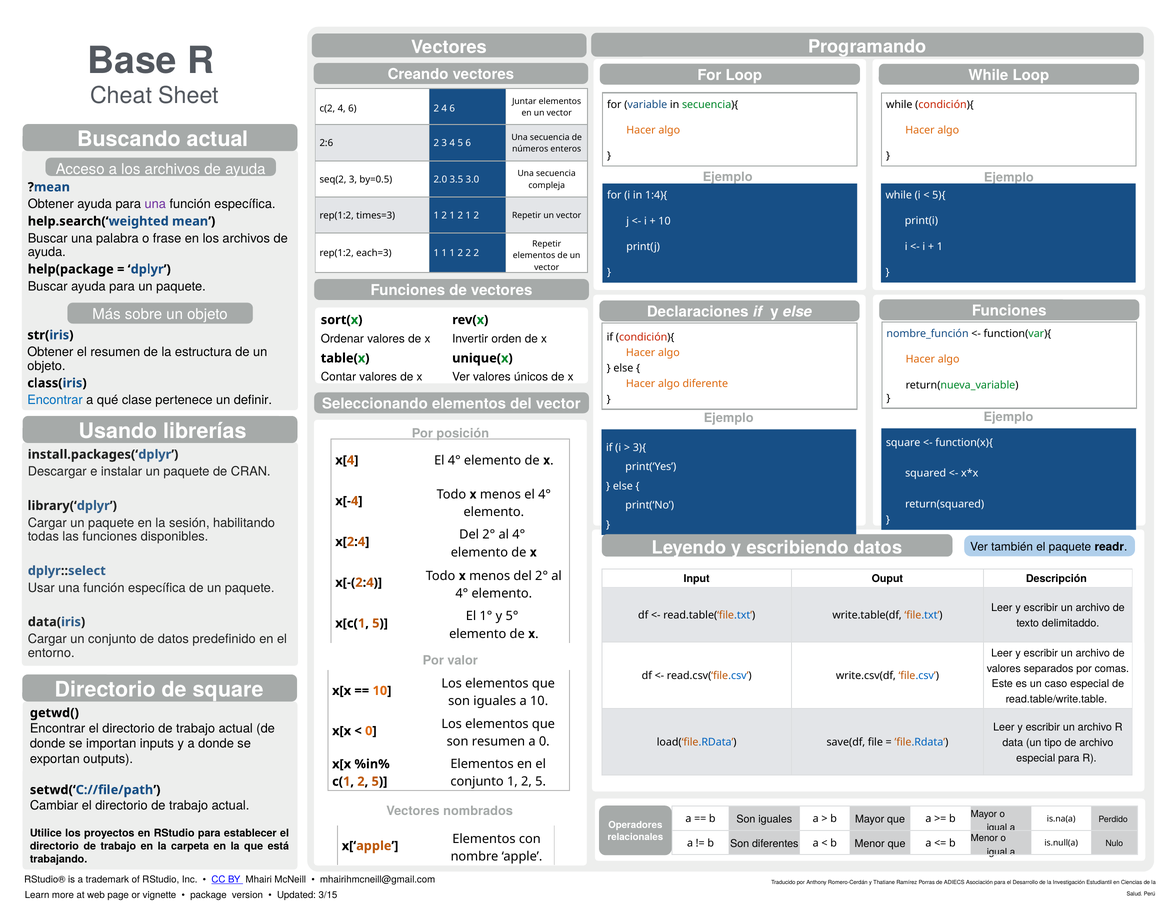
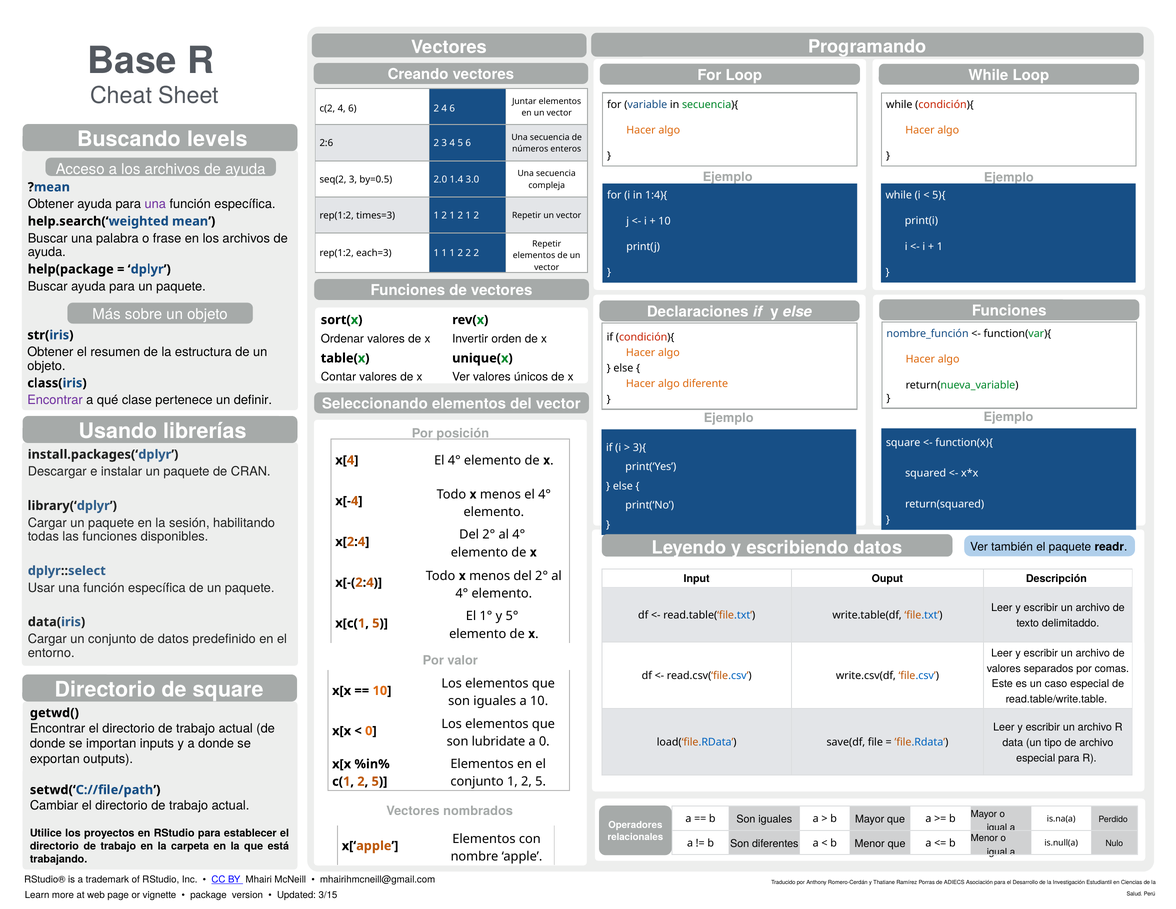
Buscando actual: actual -> levels (217, 139)
3.5: 3.5 -> 1.4 (456, 179)
Encontrar colour: blue -> purple (55, 400)
son resumen: resumen -> lubridate (498, 741)
